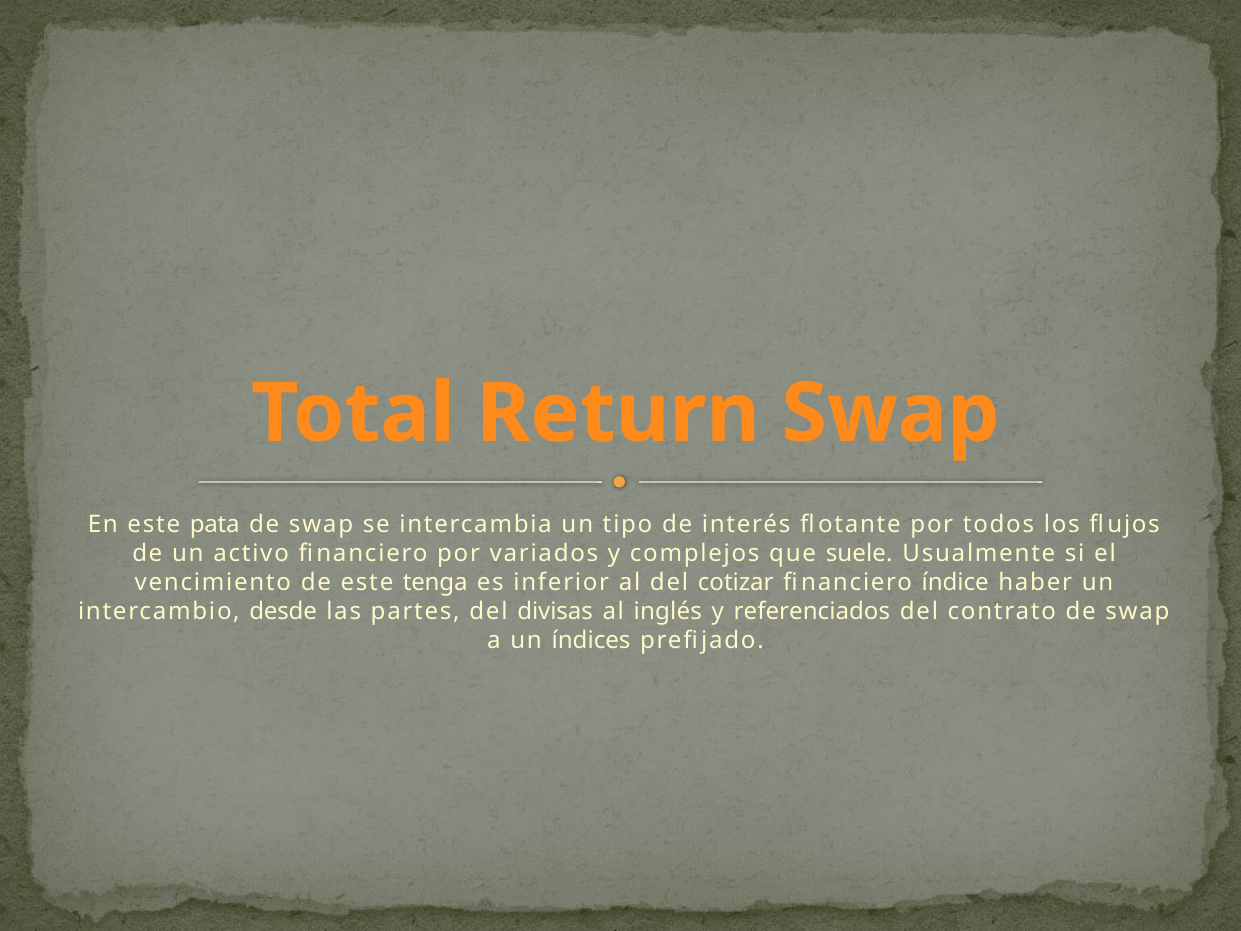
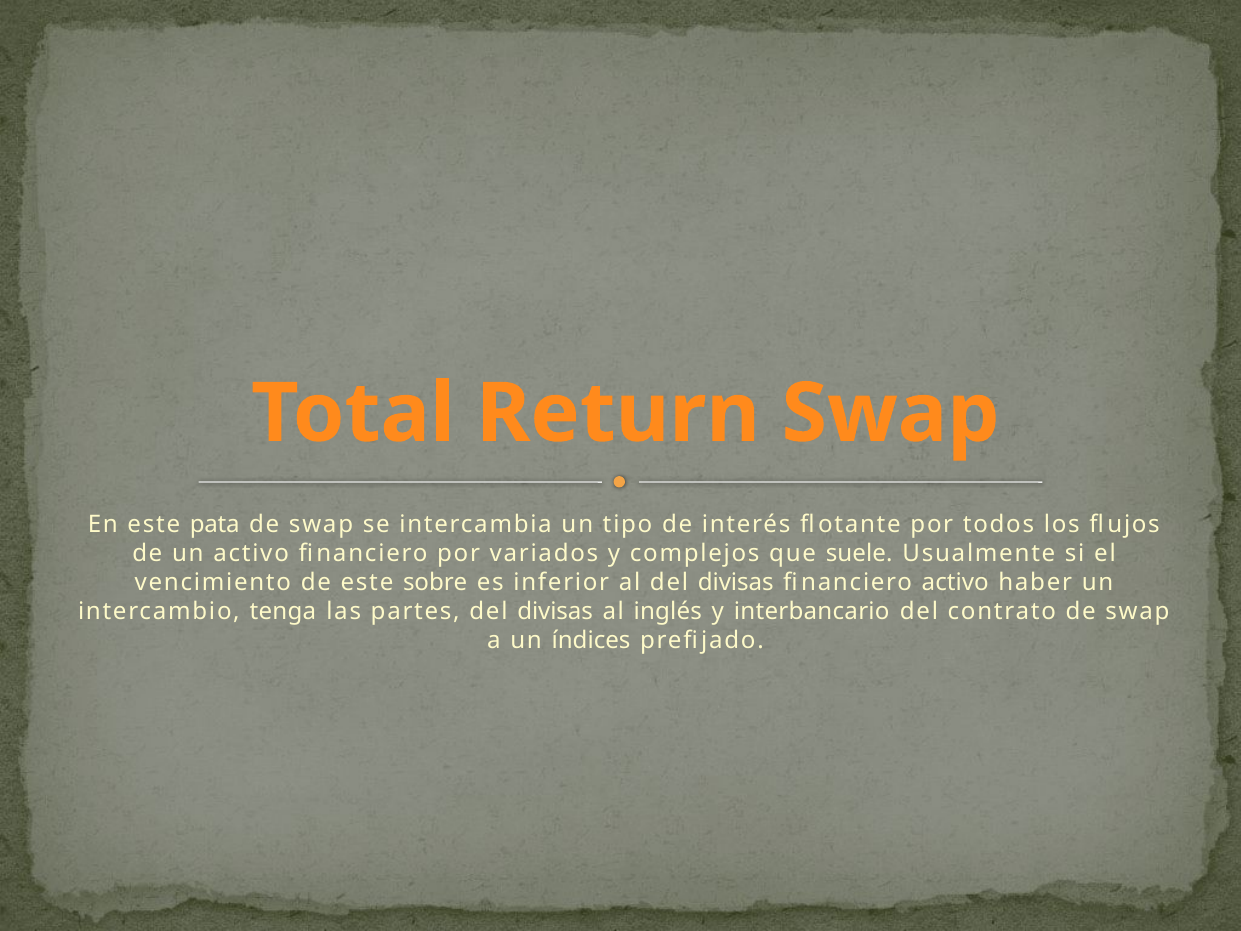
tenga: tenga -> sobre (435, 582)
al del cotizar: cotizar -> divisas (736, 582)
financiero índice: índice -> activo (955, 582)
desde: desde -> tenga (283, 611)
referenciados: referenciados -> interbancario (812, 611)
